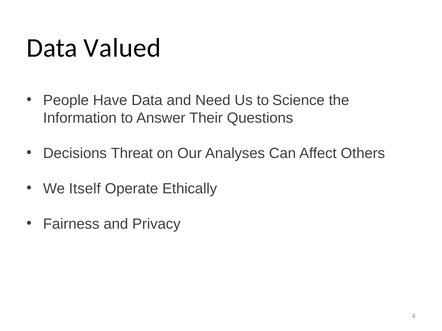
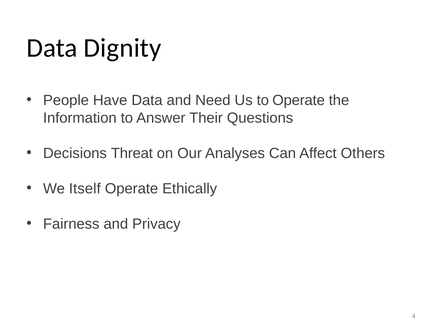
Valued: Valued -> Dignity (122, 48)
to Science: Science -> Operate (299, 100)
